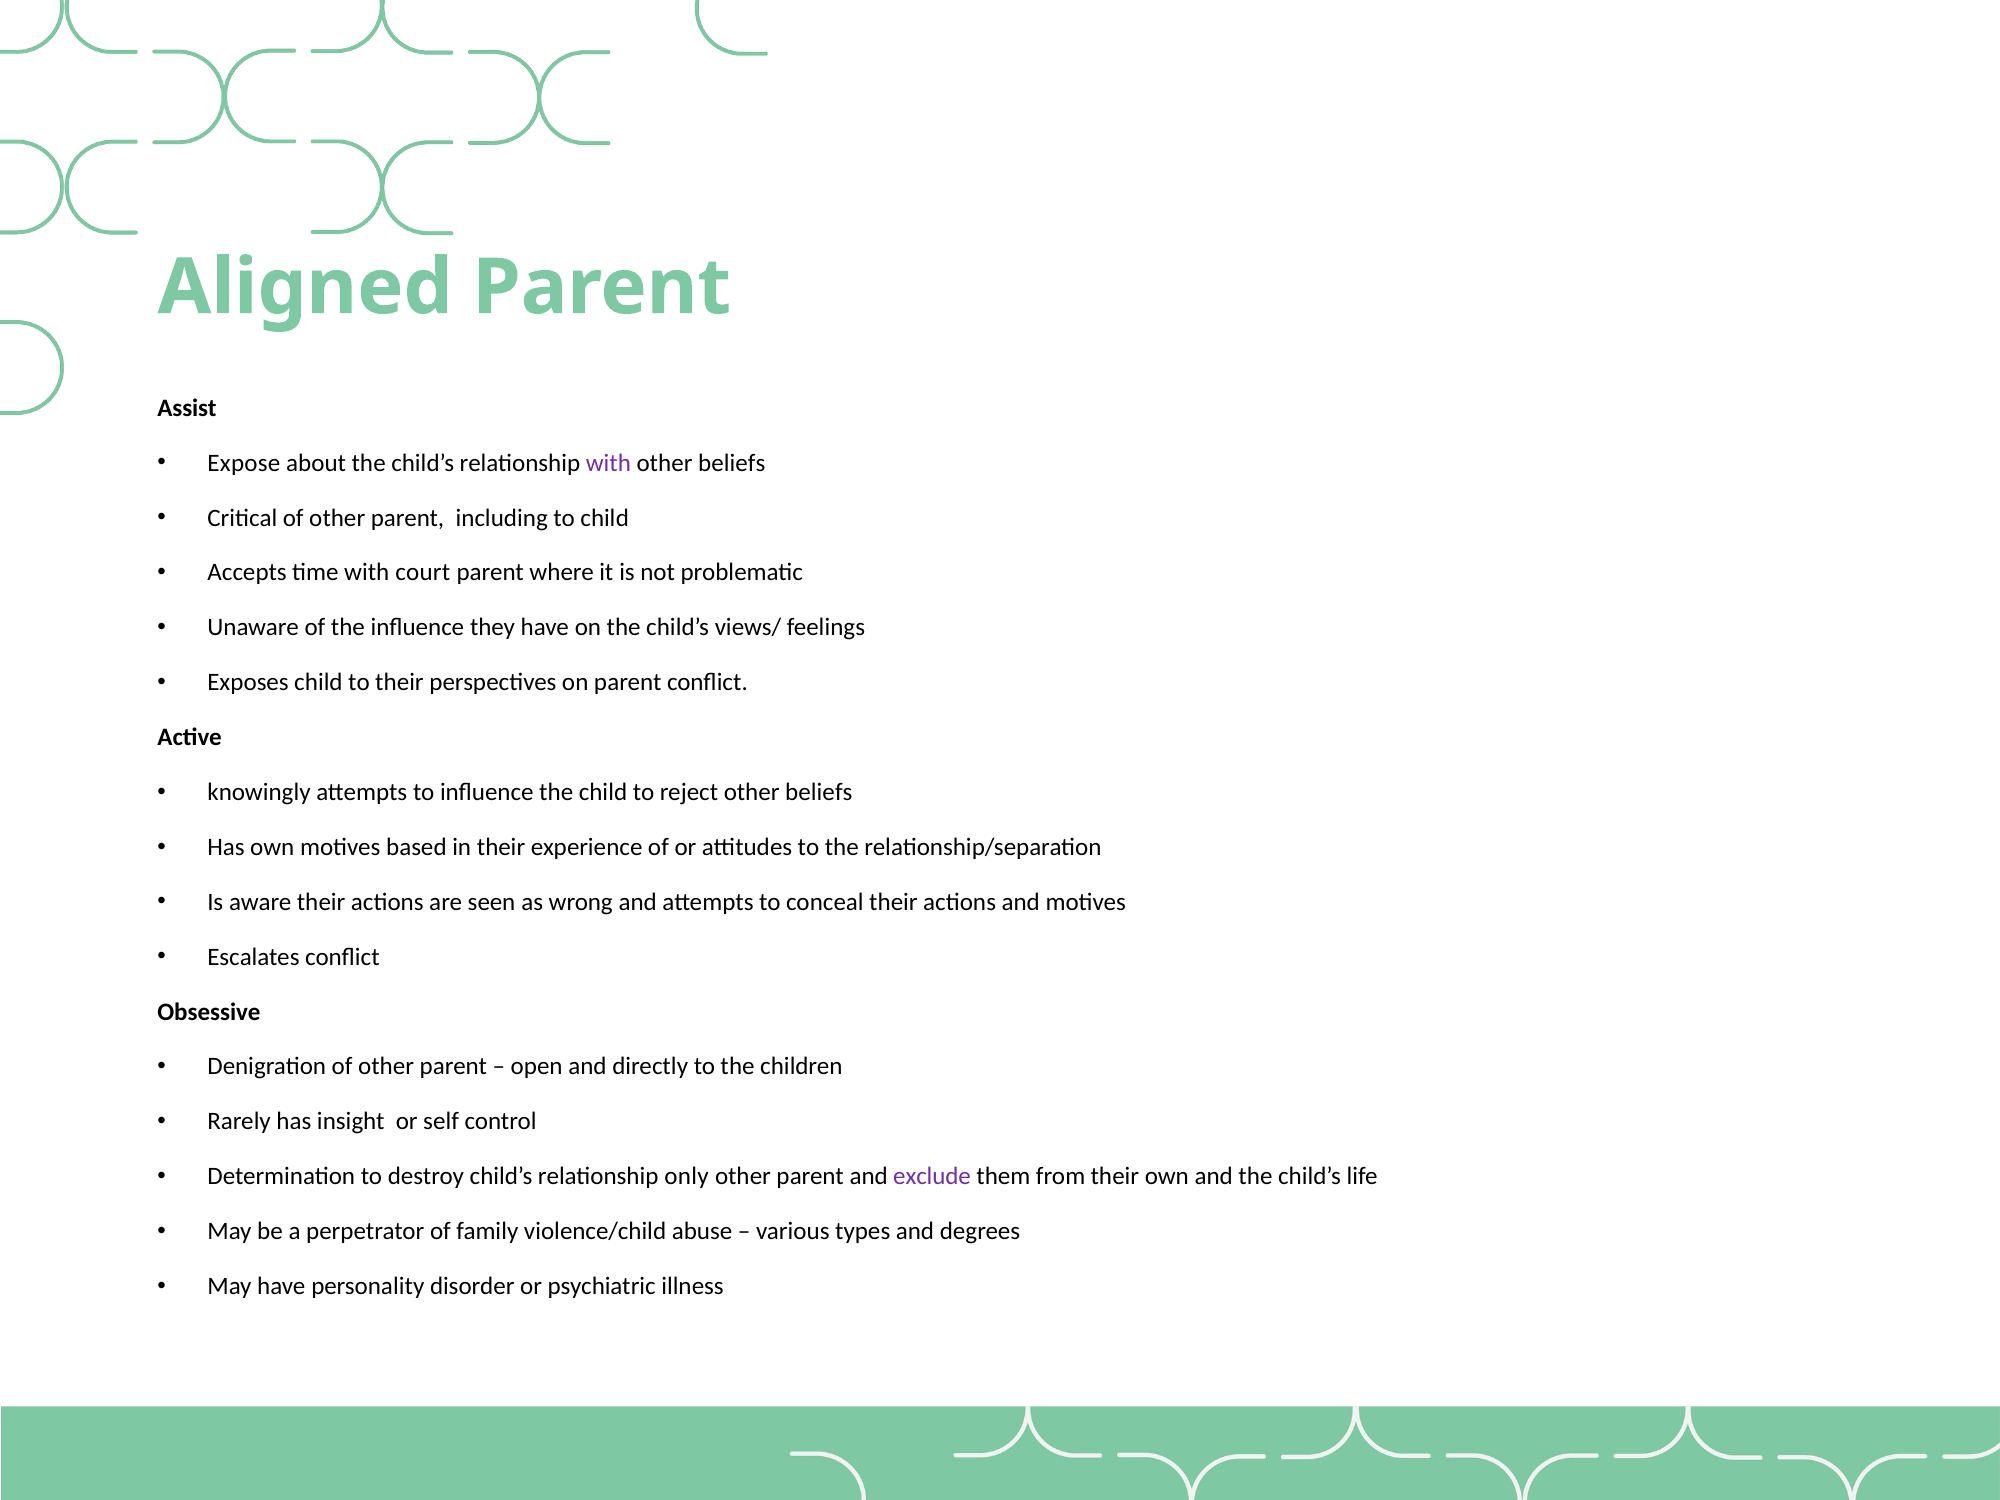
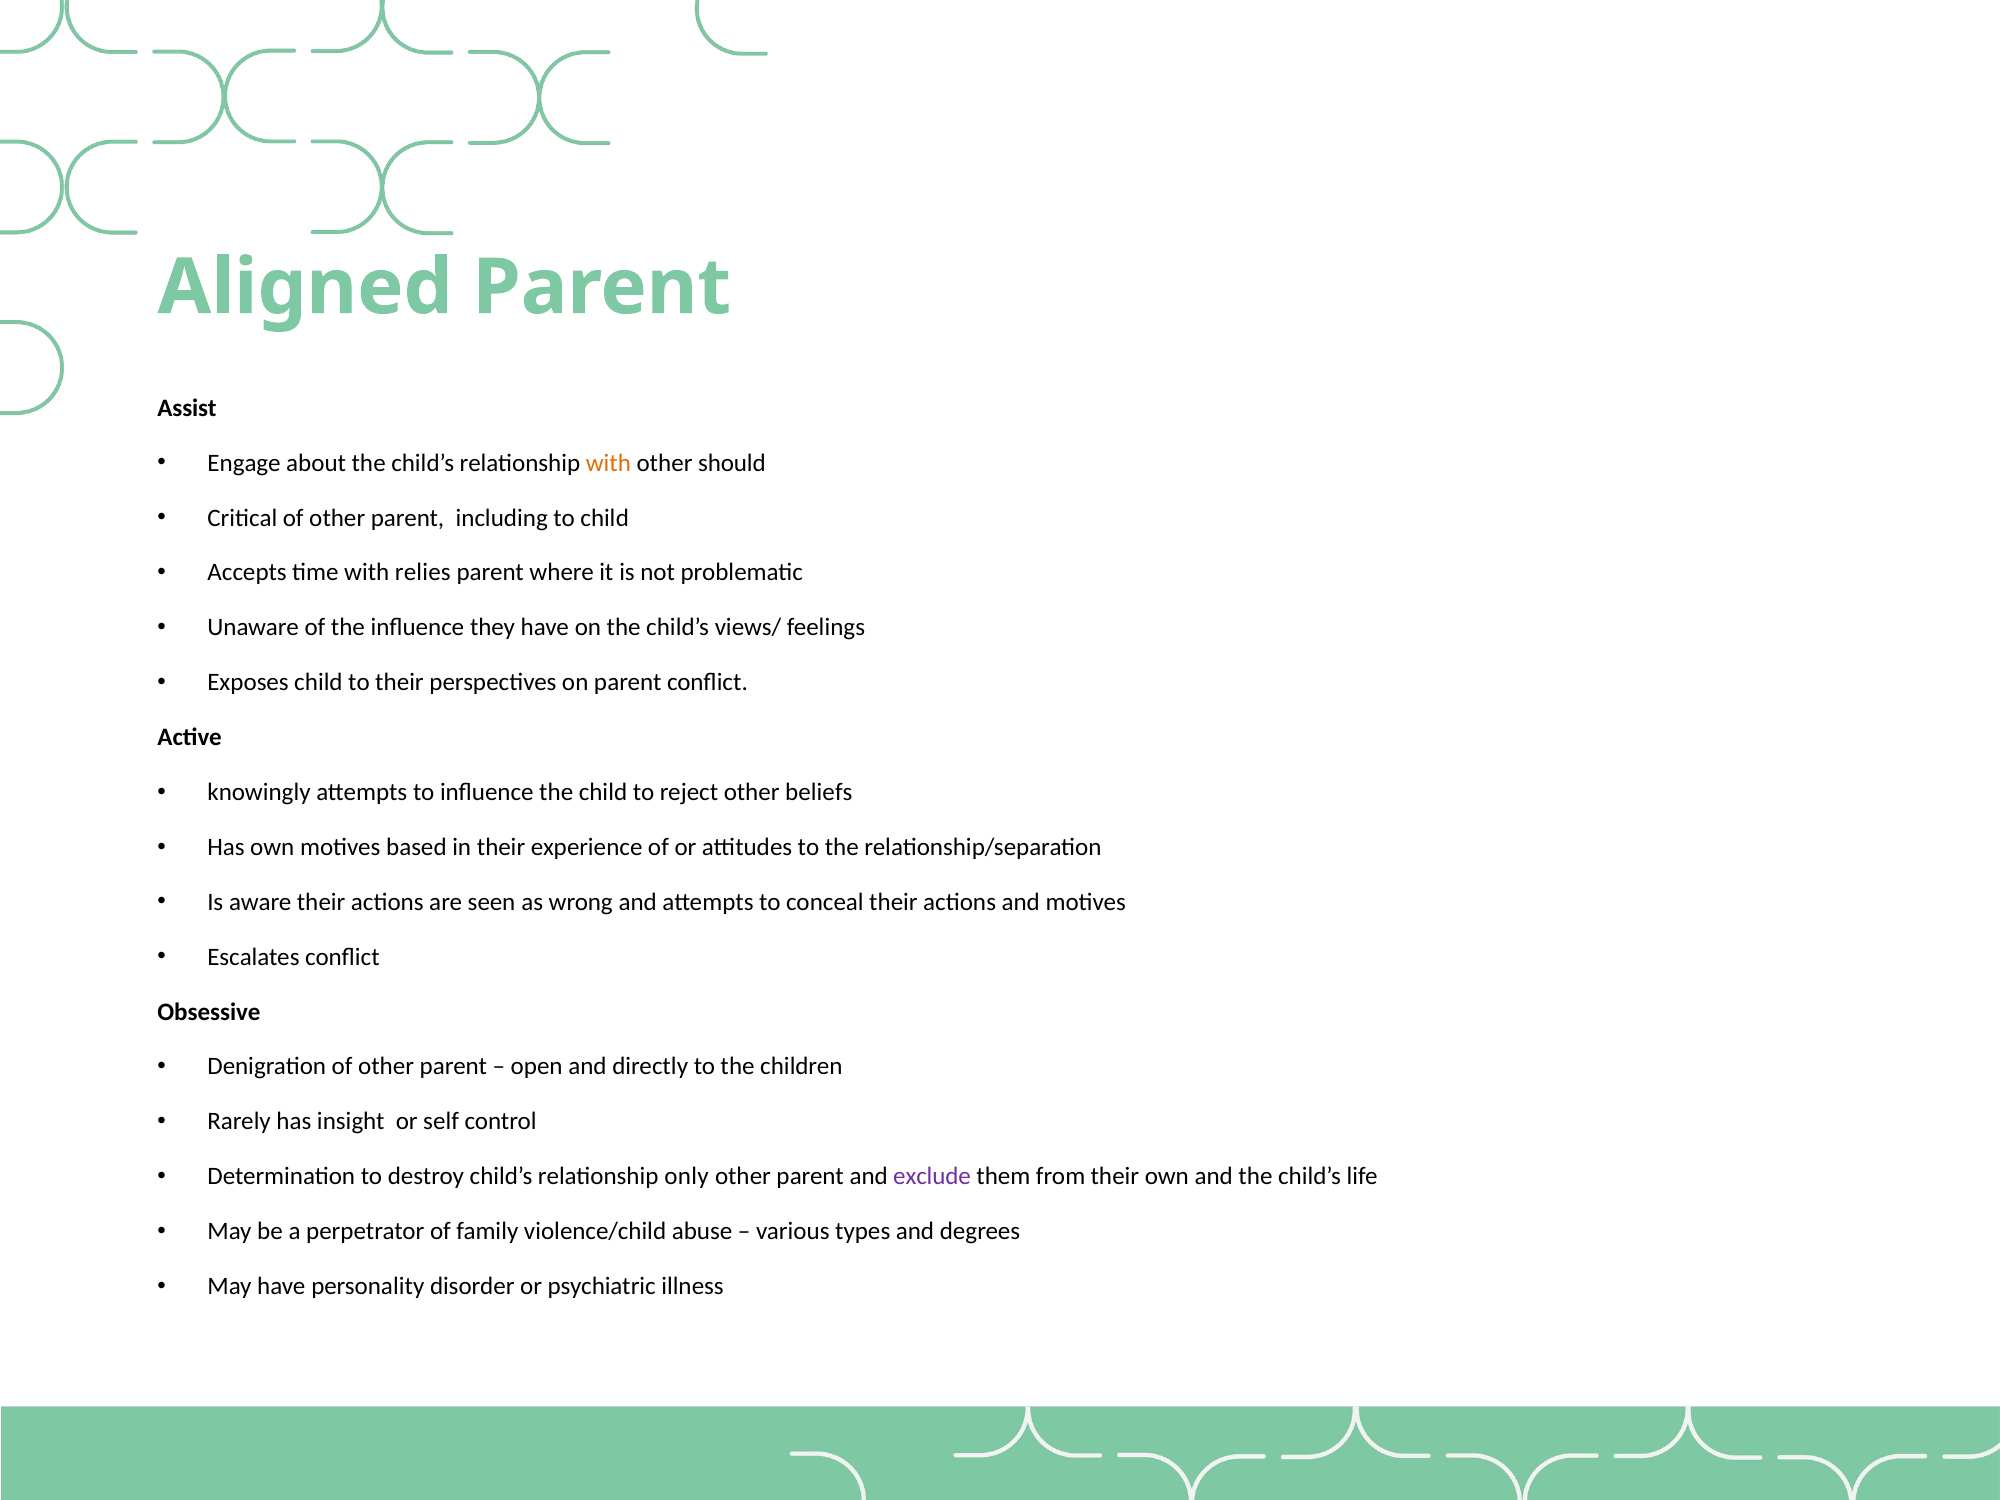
Expose: Expose -> Engage (244, 463)
with colour: purple -> orange (608, 463)
beliefs: beliefs -> should (732, 463)
court: court -> relies (423, 573)
